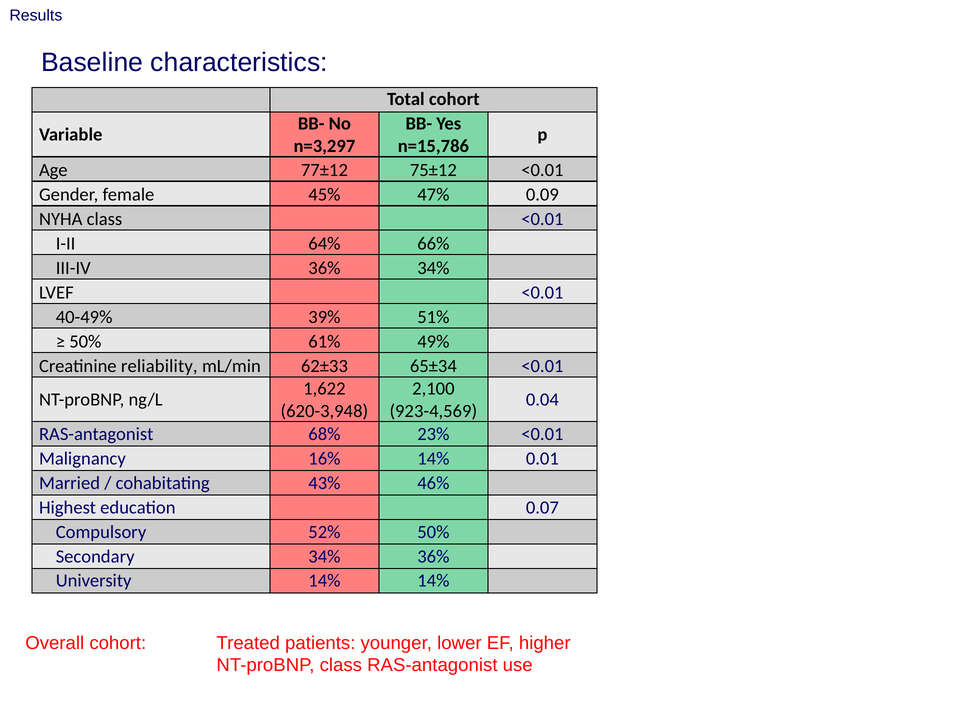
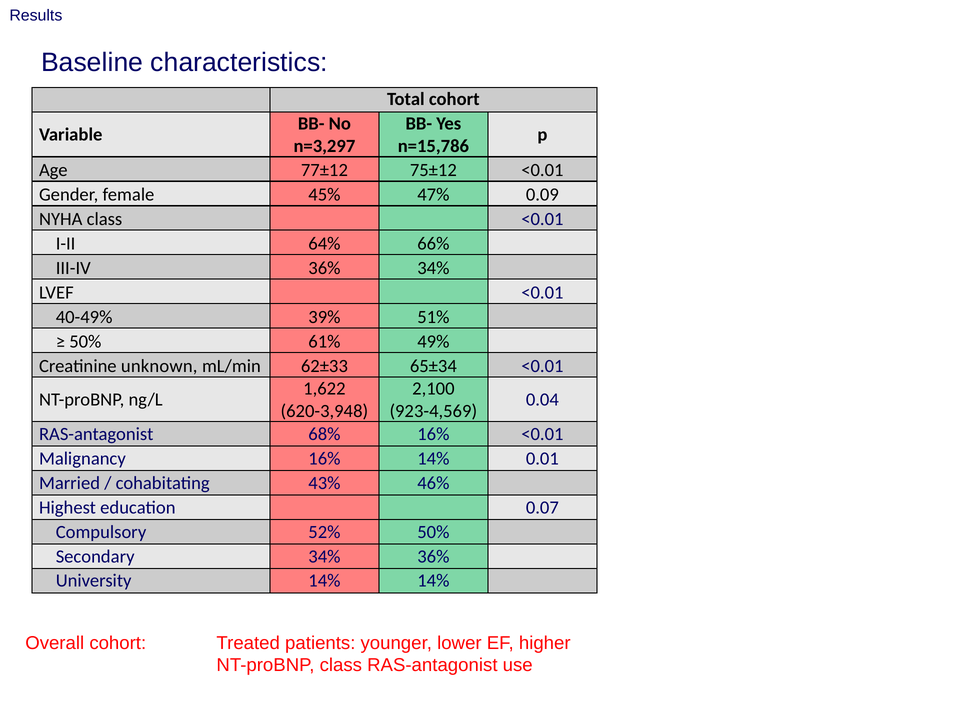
reliability: reliability -> unknown (159, 366)
68% 23%: 23% -> 16% (433, 434)
